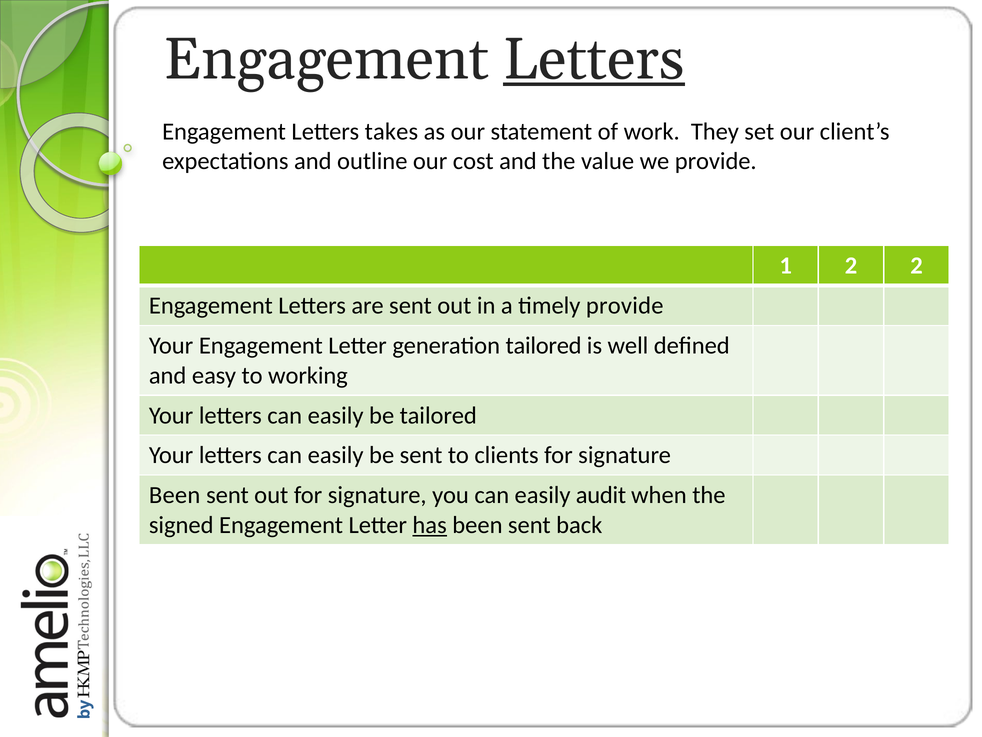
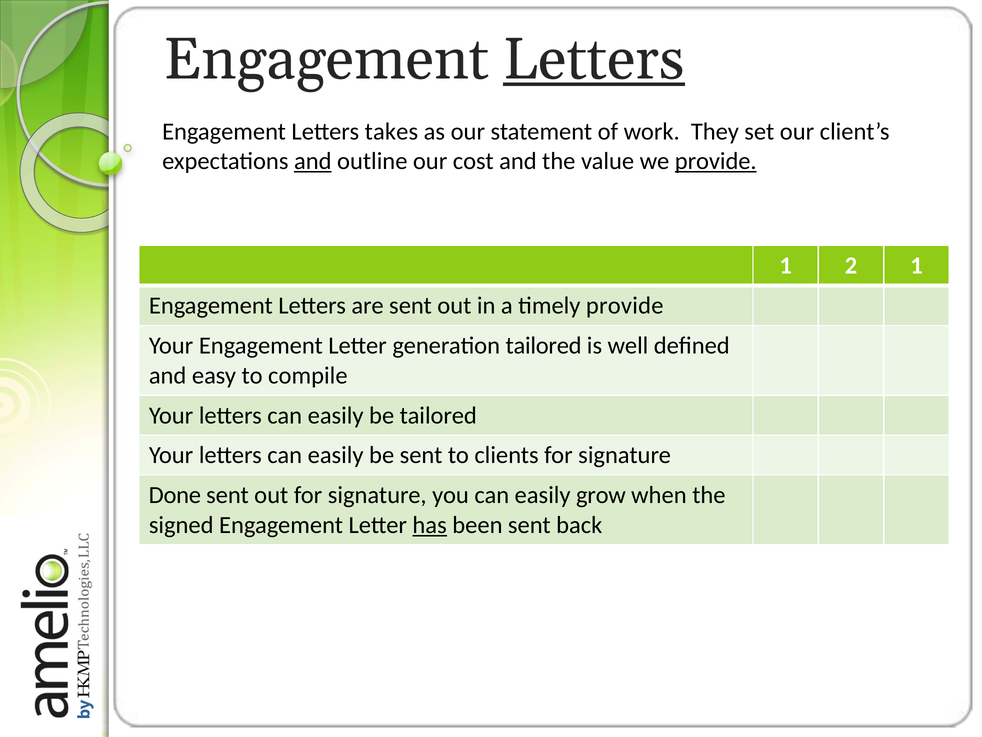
and underline: none -> present (313, 161)
provide underline: none -> present (716, 161)
2 2: 2 -> 1 (916, 266)
working: working -> compile (308, 375)
Been: Been -> Done (175, 495)
audit: audit -> grow (601, 495)
